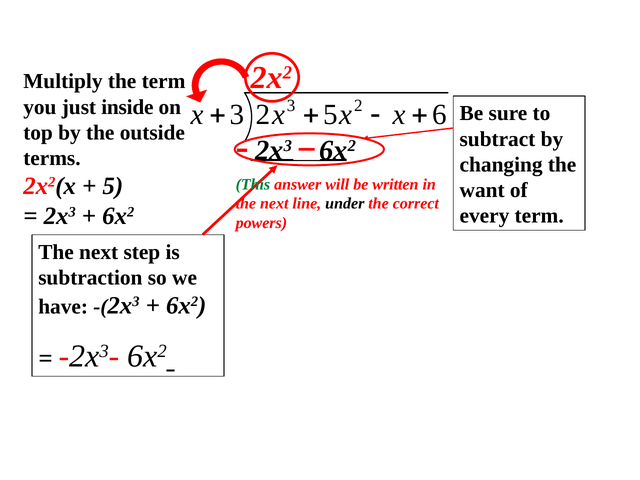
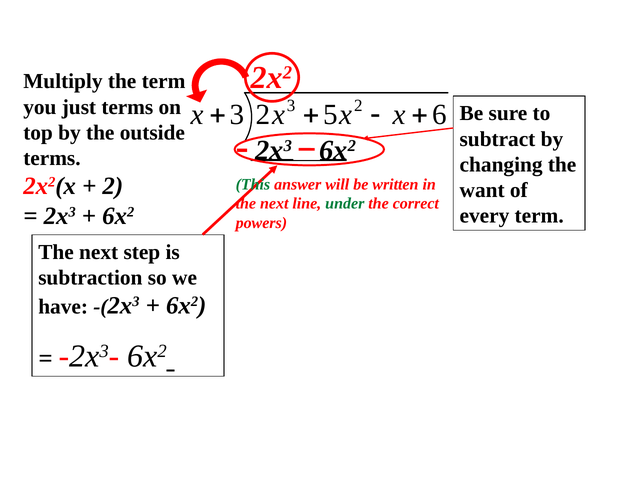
just inside: inside -> terms (127, 107)
5: 5 -> 2 (113, 186)
under colour: black -> green (345, 204)
